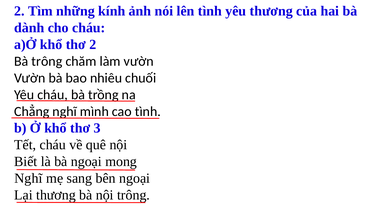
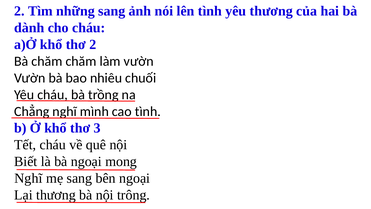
những kính: kính -> sang (112, 11)
Bà trông: trông -> chăm (47, 61)
